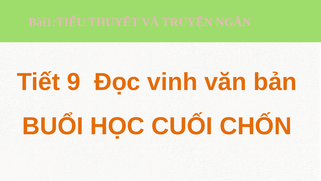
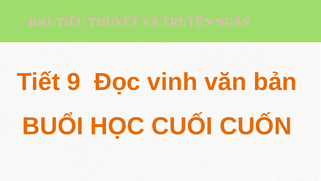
CHỐN: CHỐN -> CUỐN (256, 126)
